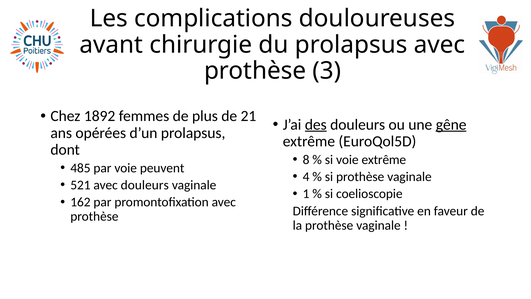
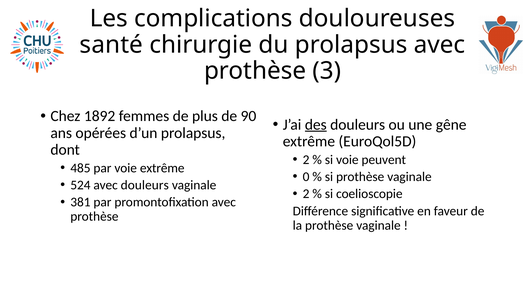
avant: avant -> santé (111, 45)
21: 21 -> 90 (248, 116)
gêne underline: present -> none (451, 124)
8: 8 -> 2 (306, 159)
voie extrême: extrême -> peuvent (384, 159)
voie peuvent: peuvent -> extrême (162, 168)
4: 4 -> 0 (306, 177)
521: 521 -> 524 (80, 185)
1: 1 -> 2 (306, 194)
162: 162 -> 381 (80, 202)
